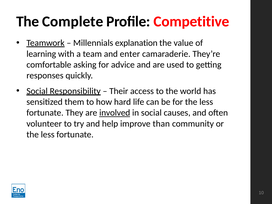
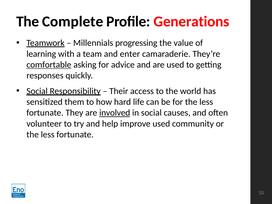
Competitive: Competitive -> Generations (191, 22)
explanation: explanation -> progressing (136, 43)
comfortable underline: none -> present (49, 65)
improve than: than -> used (161, 124)
